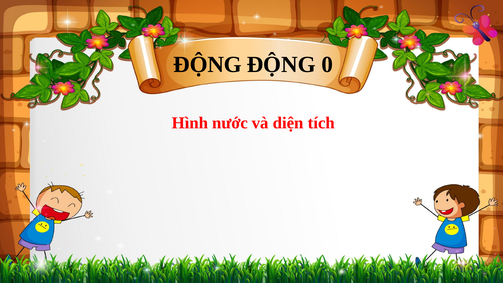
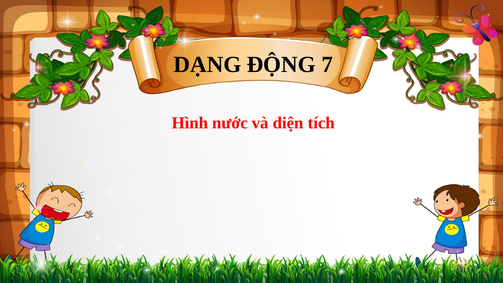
ĐỘNG: ĐỘNG -> DẠNG (207, 65)
0: 0 -> 7 (327, 65)
